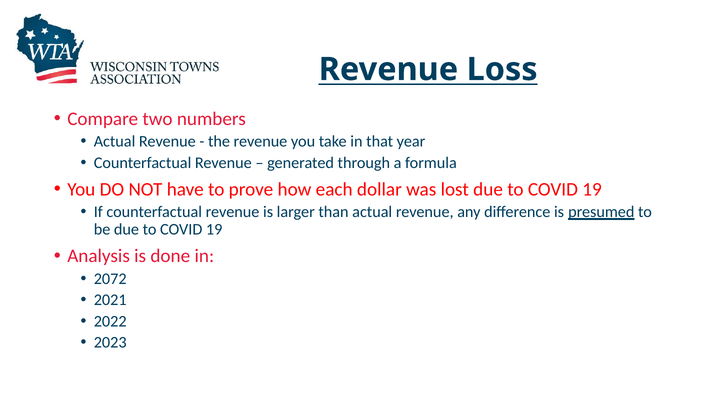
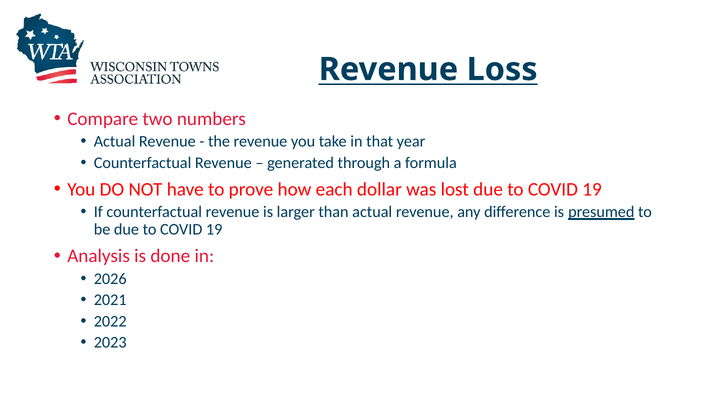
2072: 2072 -> 2026 (110, 279)
